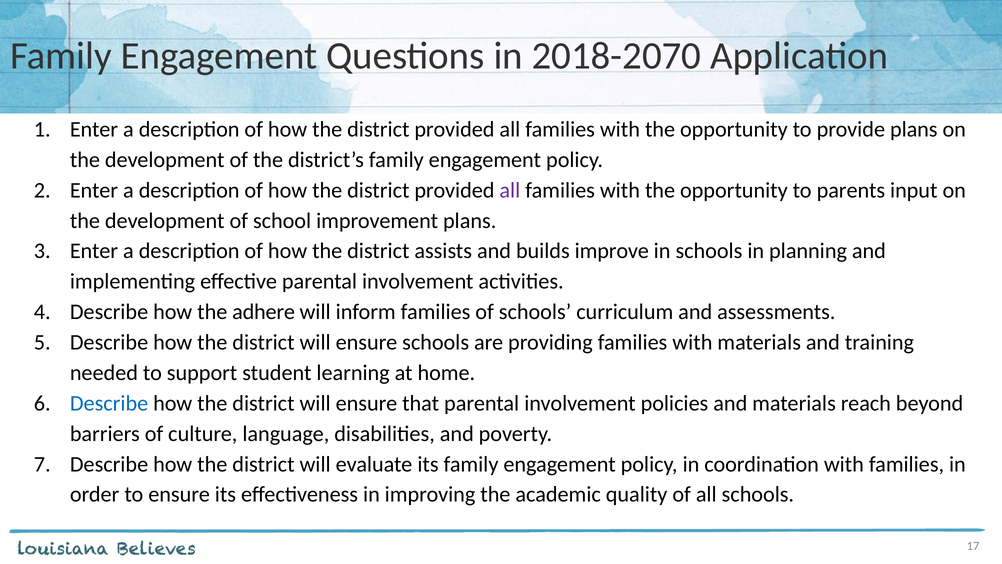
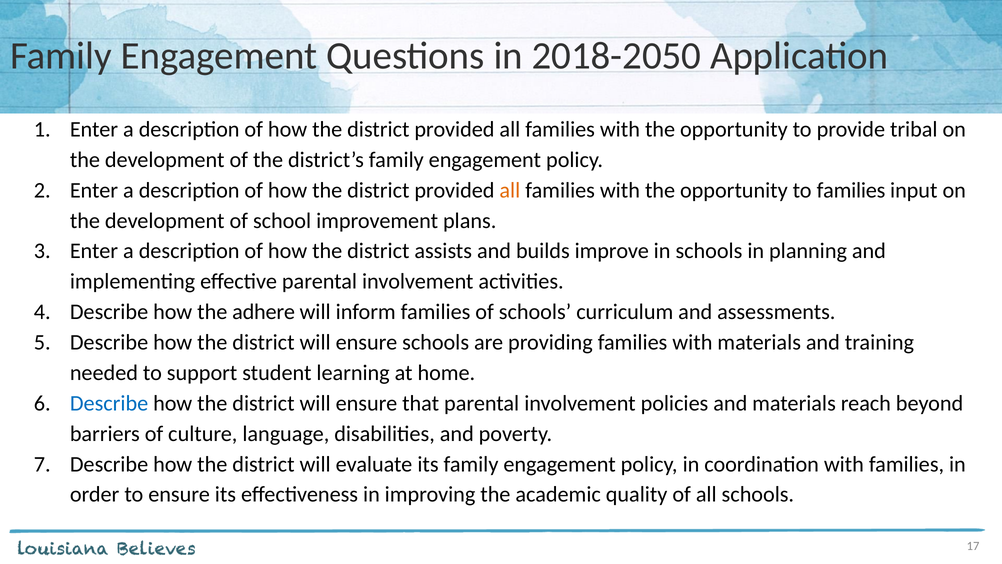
2018-2070: 2018-2070 -> 2018-2050 (616, 56)
provide plans: plans -> tribal (914, 129)
all colour: purple -> orange (510, 190)
to parents: parents -> families (851, 190)
